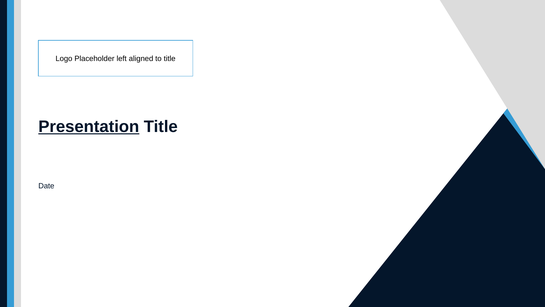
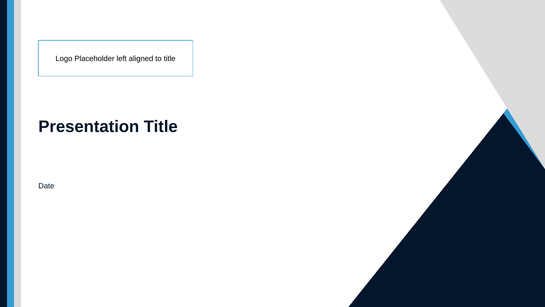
Presentation underline: present -> none (89, 126)
